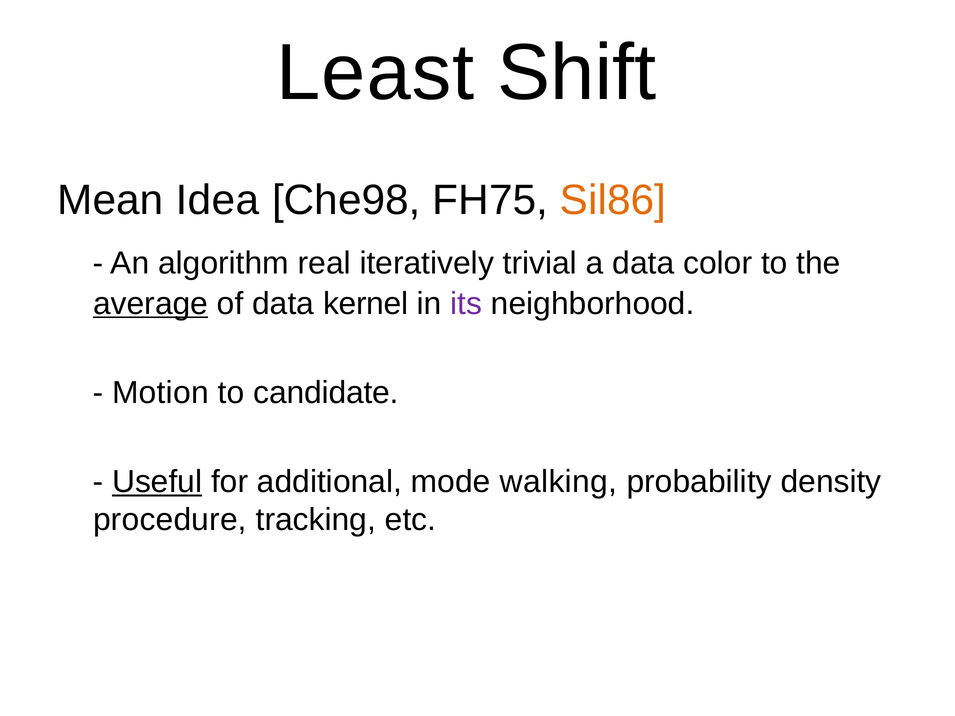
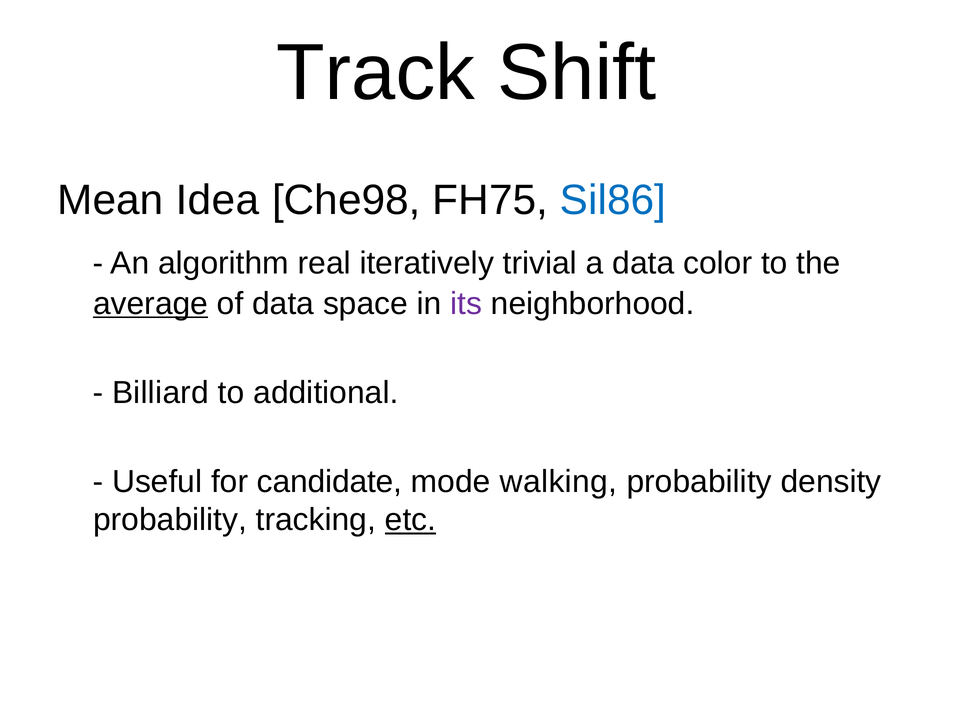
Least: Least -> Track (376, 73)
Sil86 colour: orange -> blue (613, 200)
kernel: kernel -> space (365, 304)
Motion: Motion -> Billiard (160, 393)
candidate: candidate -> additional (326, 393)
Useful underline: present -> none (157, 482)
additional: additional -> candidate (330, 482)
procedure: procedure -> probability (170, 520)
etc underline: none -> present (411, 520)
